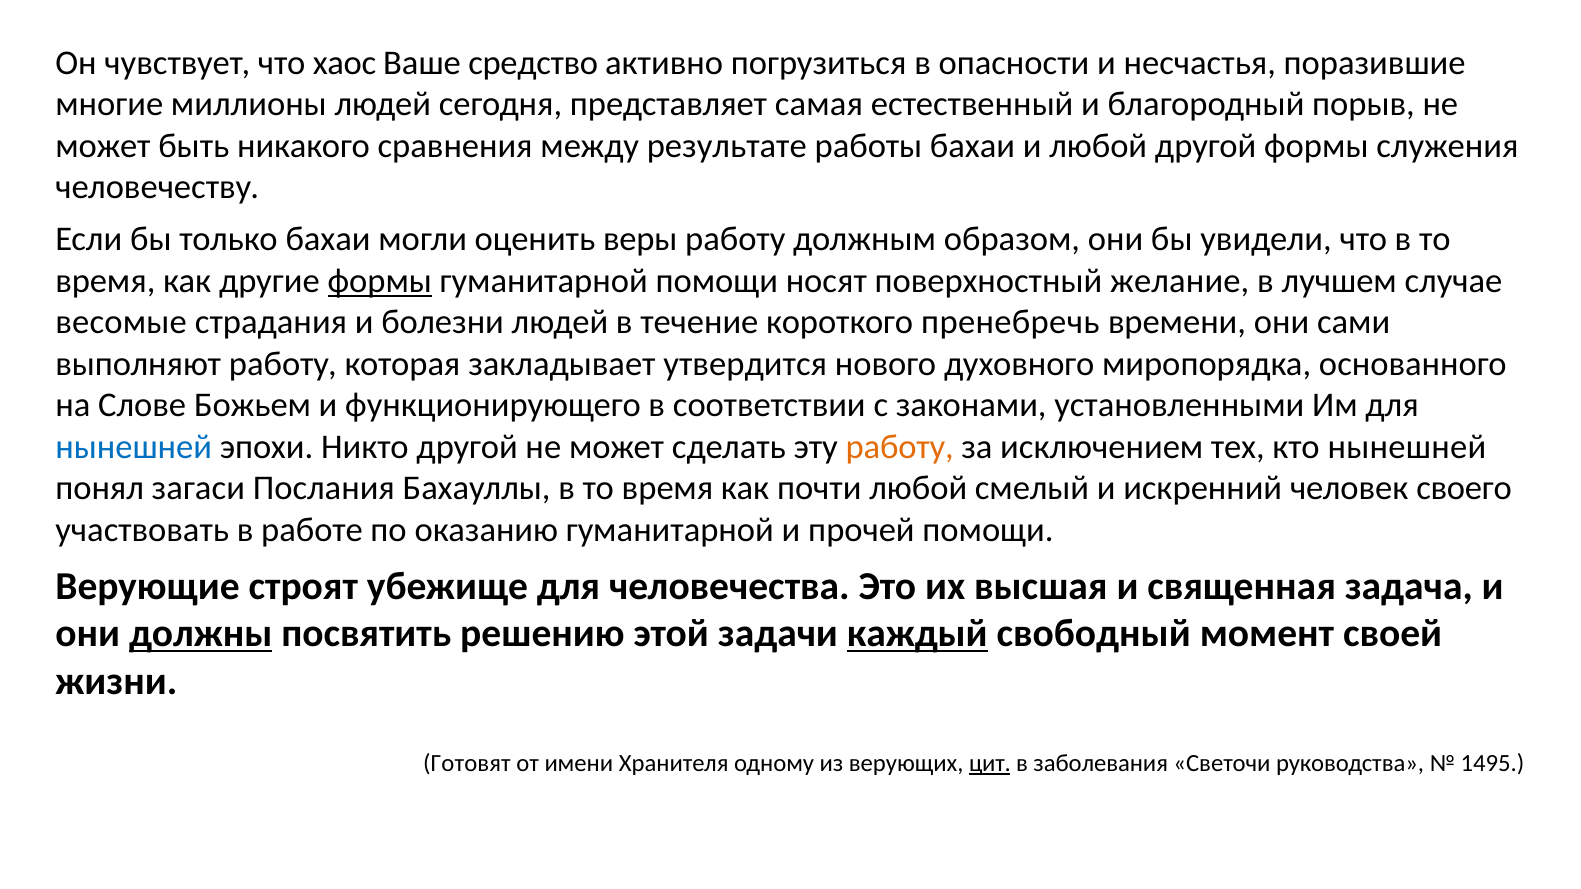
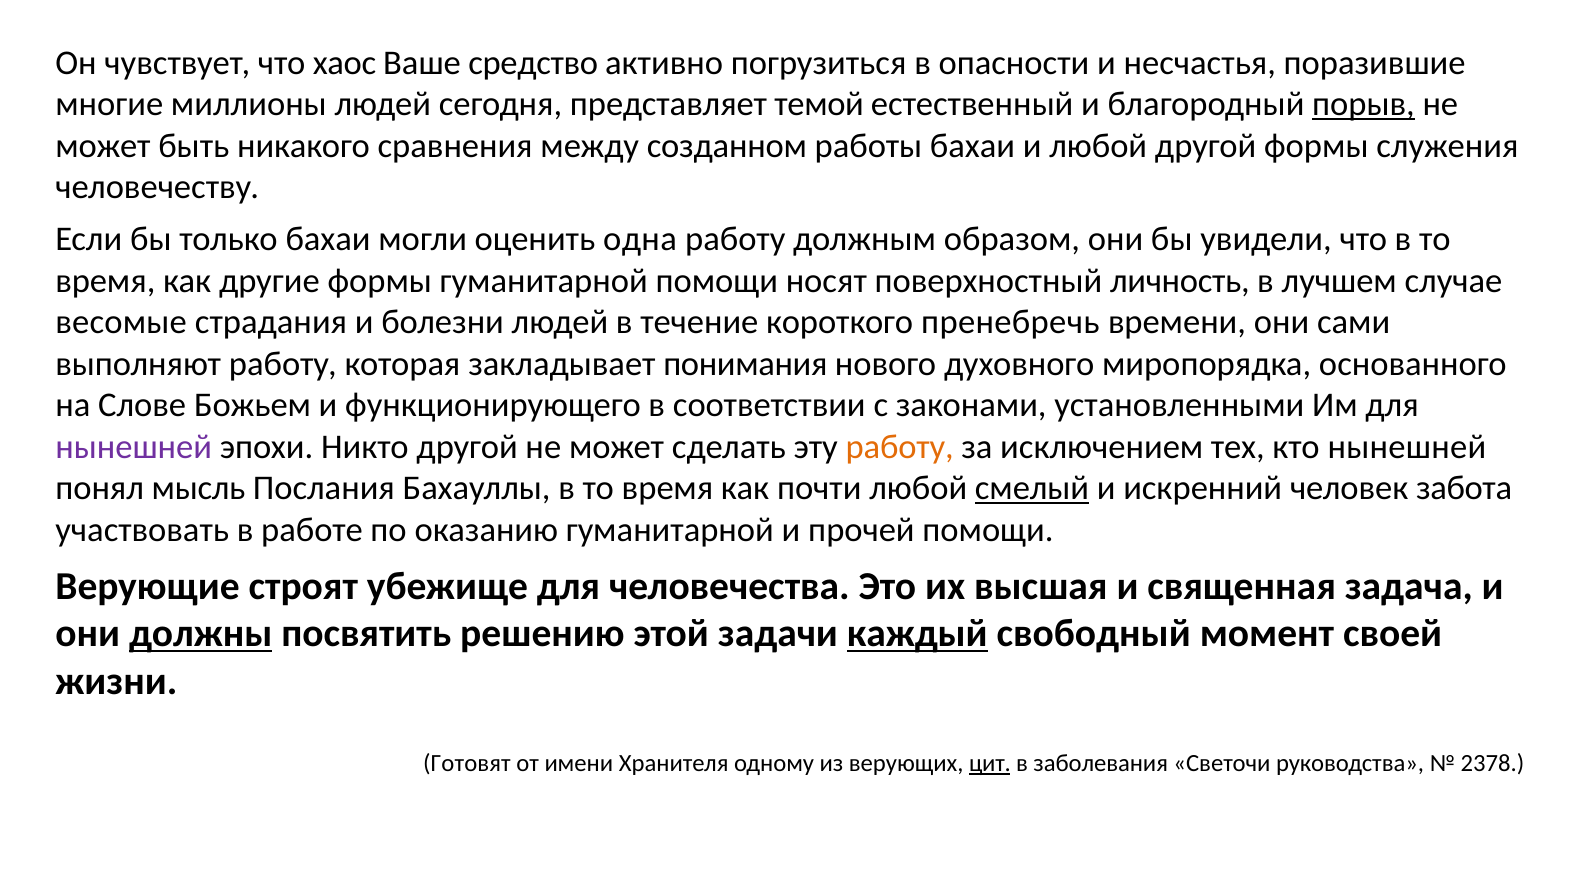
самая: самая -> темой (819, 104)
порыв underline: none -> present (1363, 104)
результате: результате -> созданном (727, 146)
веры: веры -> одна (640, 239)
формы underline: present -> none (380, 281)
желание: желание -> личность (1180, 281)
утвердится: утвердится -> понимания (745, 364)
нынешней colour: blue -> purple (134, 447)
загаси: загаси -> мысль (199, 488)
смелый underline: none -> present (1032, 488)
своего: своего -> забота (1464, 488)
1495: 1495 -> 2378 (1492, 764)
